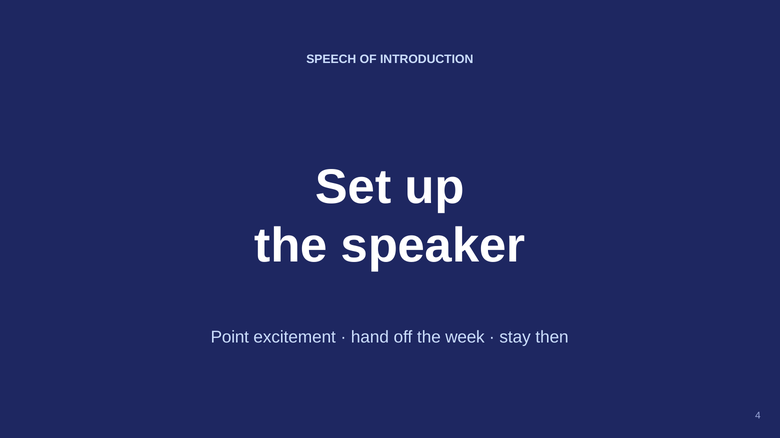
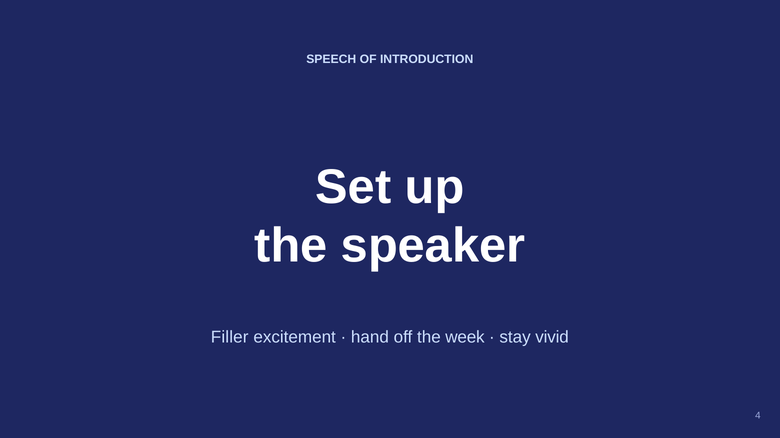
Point: Point -> Filler (230, 338)
then: then -> vivid (552, 338)
